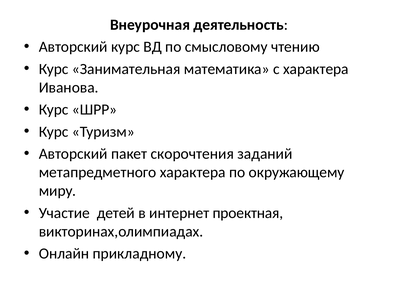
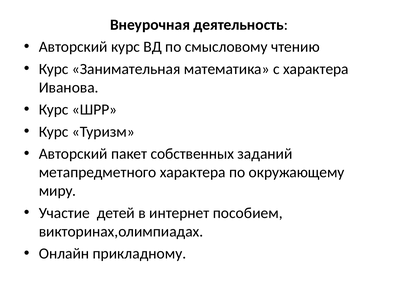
скорочтения: скорочтения -> собственных (192, 154)
проектная: проектная -> пособием (248, 213)
